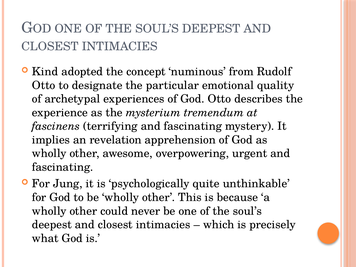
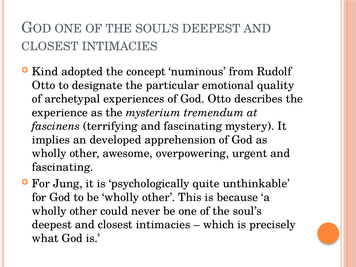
revelation: revelation -> developed (115, 140)
